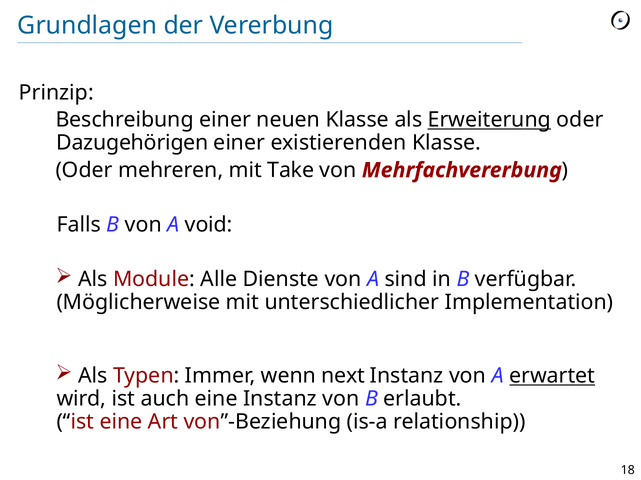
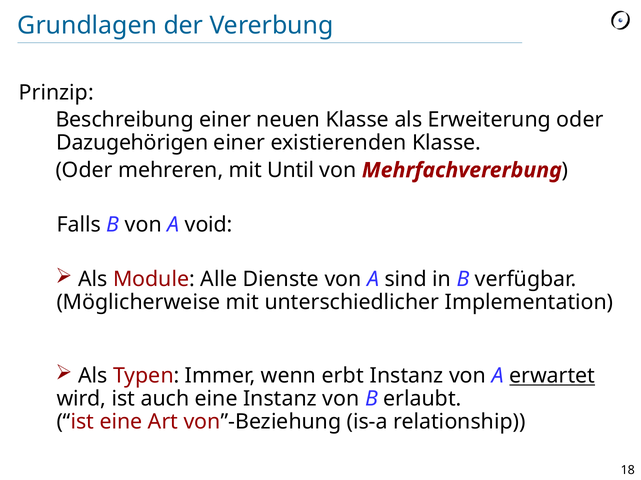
Erweiterung underline: present -> none (489, 120)
Take: Take -> Until (291, 170)
next: next -> erbt (343, 376)
